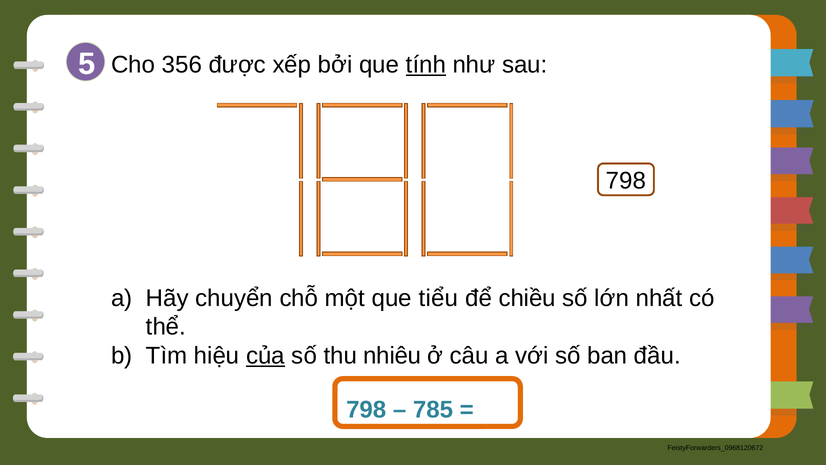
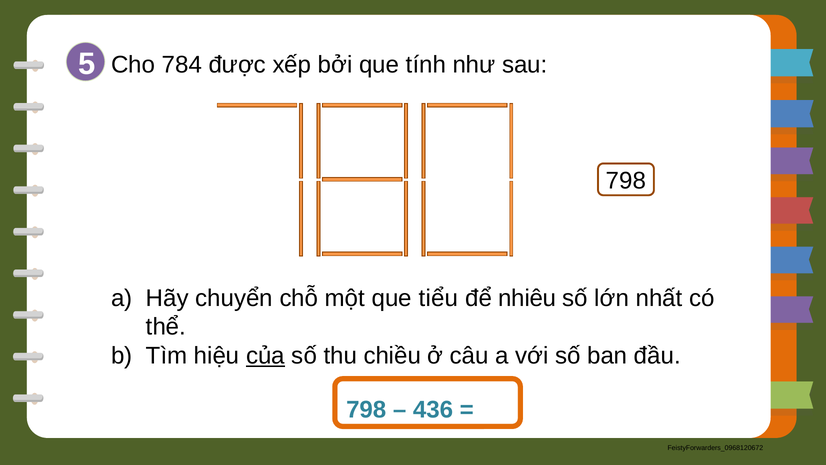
356: 356 -> 784 (182, 65)
tính underline: present -> none (426, 65)
chiều: chiều -> nhiêu (527, 298)
nhiêu: nhiêu -> chiều (392, 356)
785: 785 -> 436 (433, 410)
